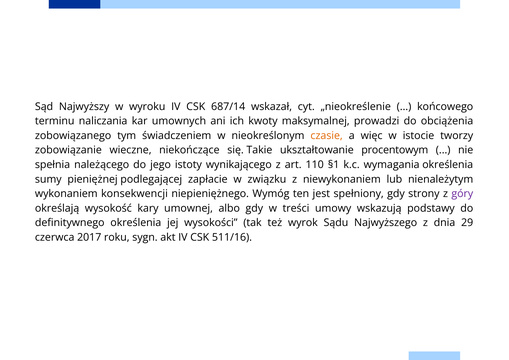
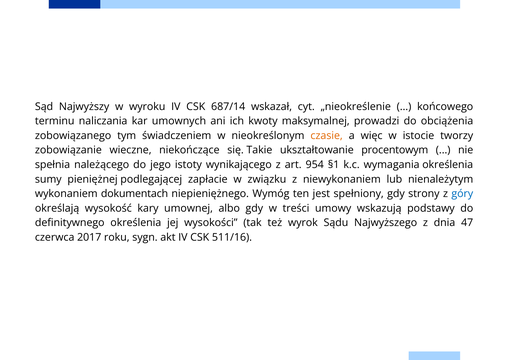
110: 110 -> 954 (315, 165)
konsekwencji: konsekwencji -> dokumentach (135, 194)
góry colour: purple -> blue (462, 194)
29: 29 -> 47 (467, 223)
